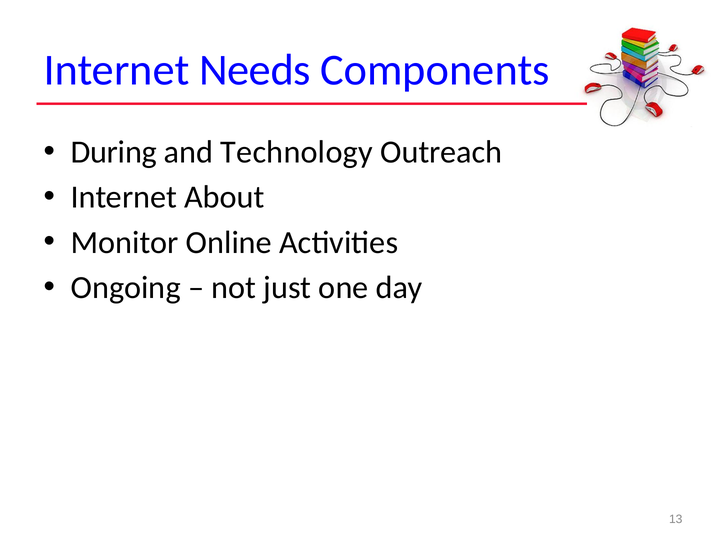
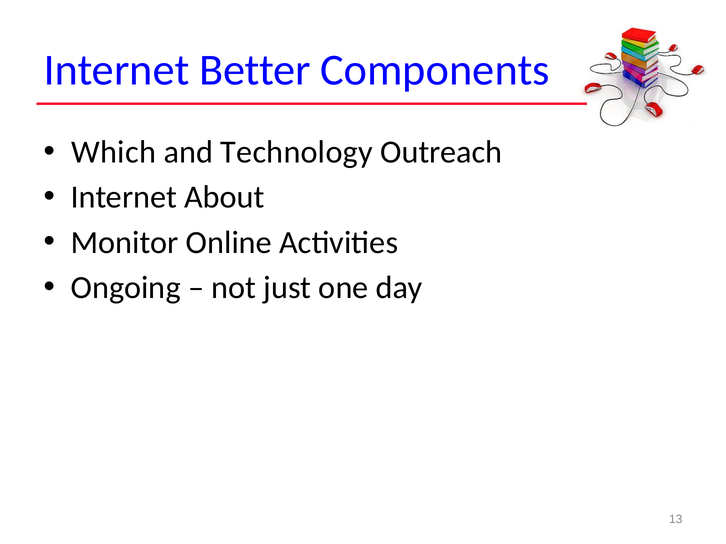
Needs: Needs -> Better (255, 70)
During: During -> Which (114, 152)
